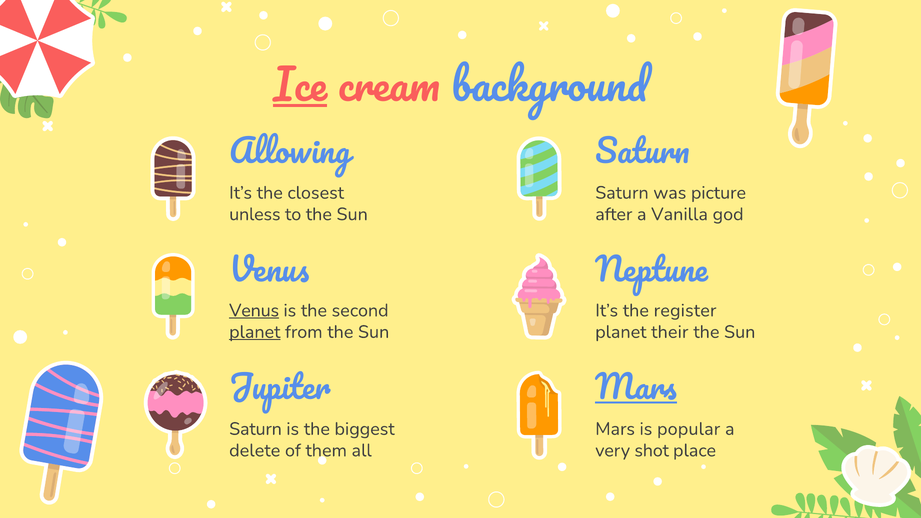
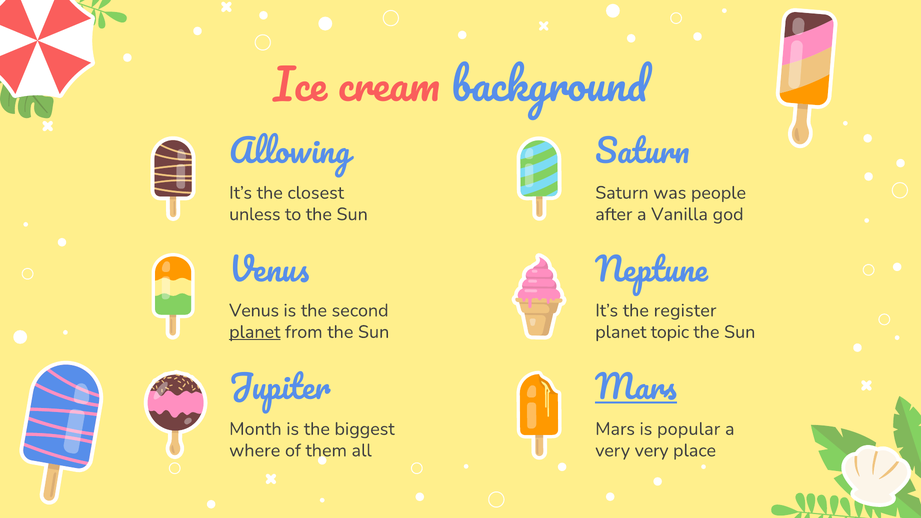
Ice underline: present -> none (300, 87)
picture: picture -> people (718, 193)
Venus underline: present -> none (254, 310)
their: their -> topic (670, 332)
Saturn: Saturn -> Month (255, 429)
delete: delete -> where (255, 450)
very shot: shot -> very (652, 450)
